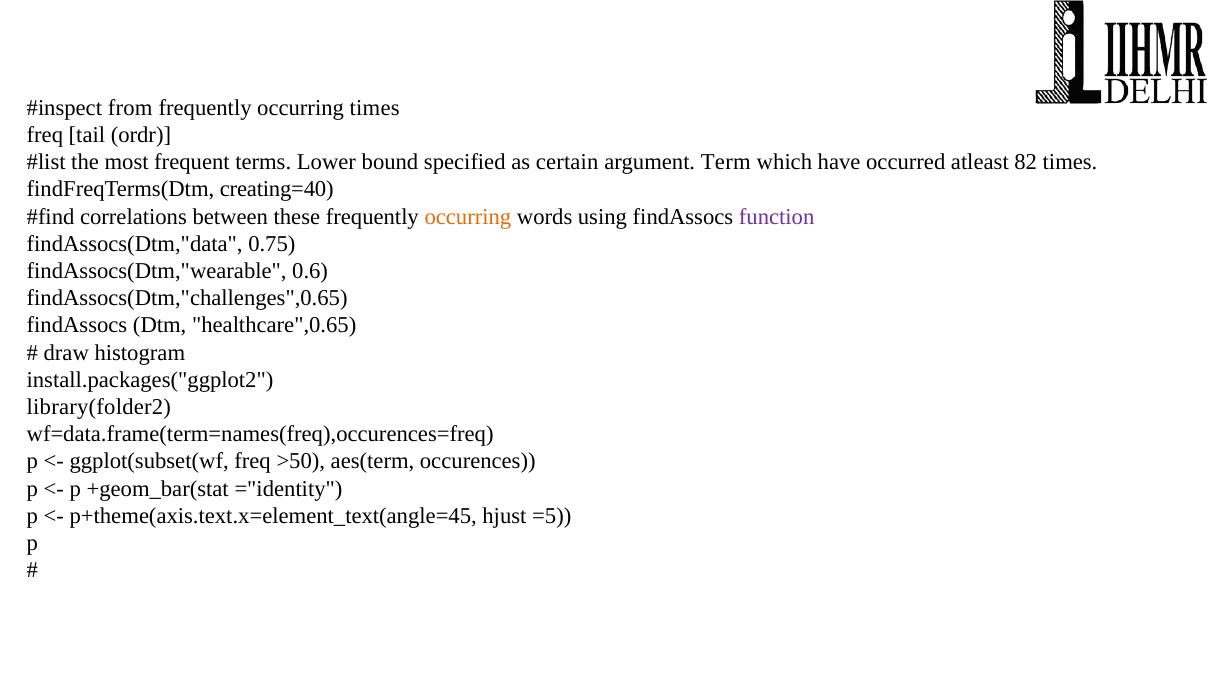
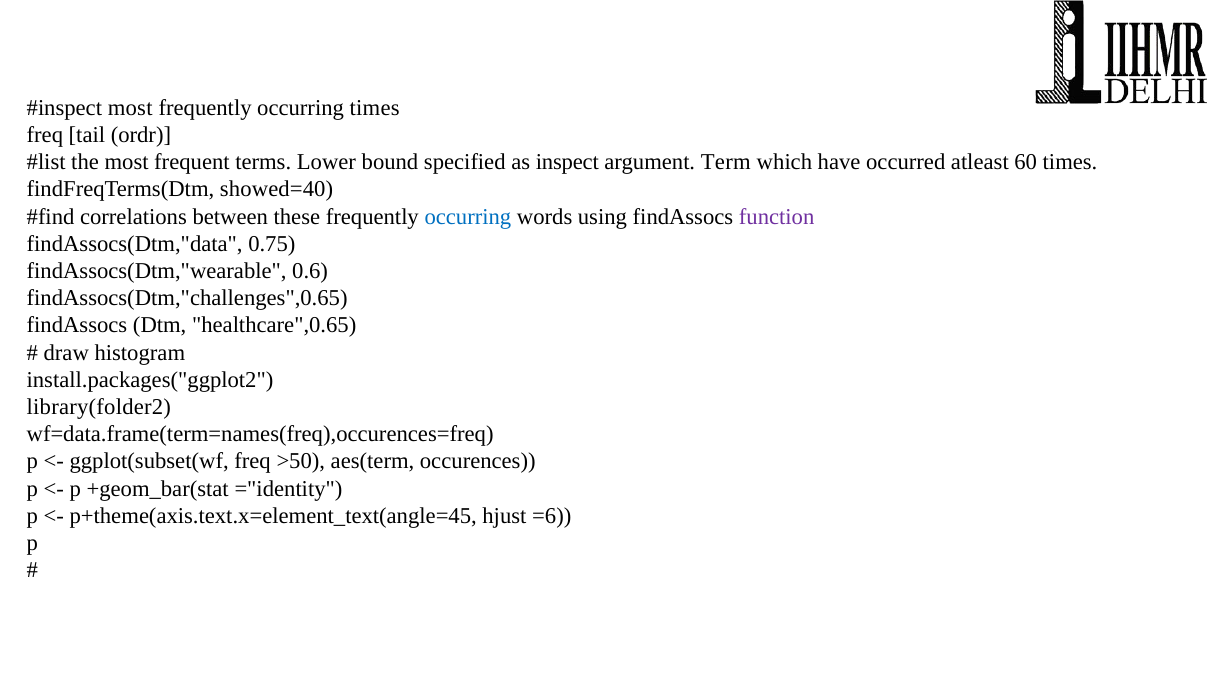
from: from -> most (130, 108)
certain: certain -> inspect (567, 162)
82: 82 -> 60 (1026, 162)
creating=40: creating=40 -> showed=40 (277, 189)
occurring colour: orange -> blue (468, 217)
=5: =5 -> =6 (552, 516)
